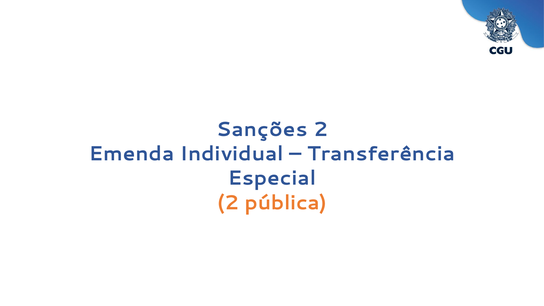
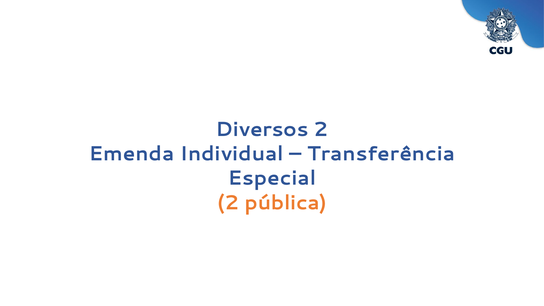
Sanções: Sanções -> Diversos (262, 129)
